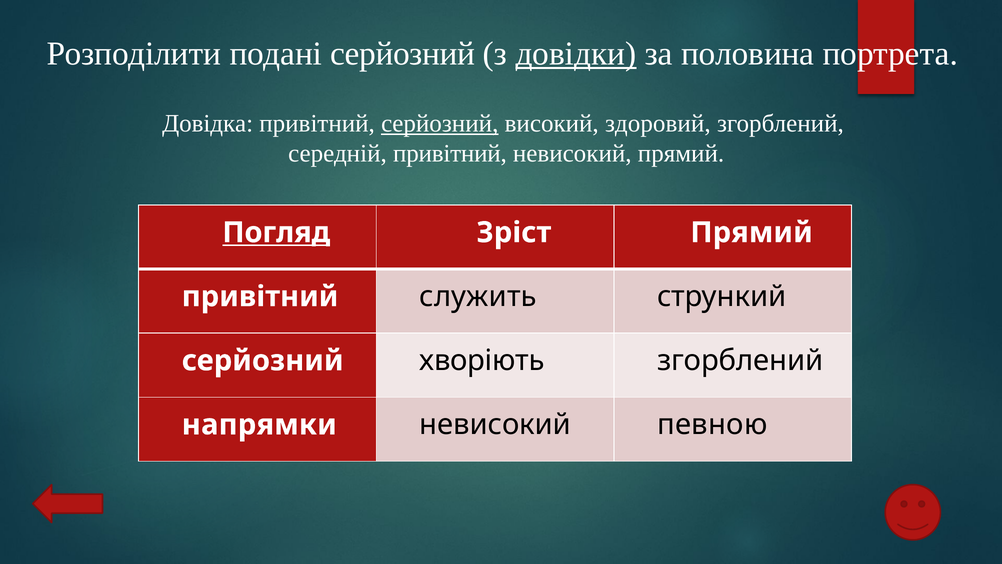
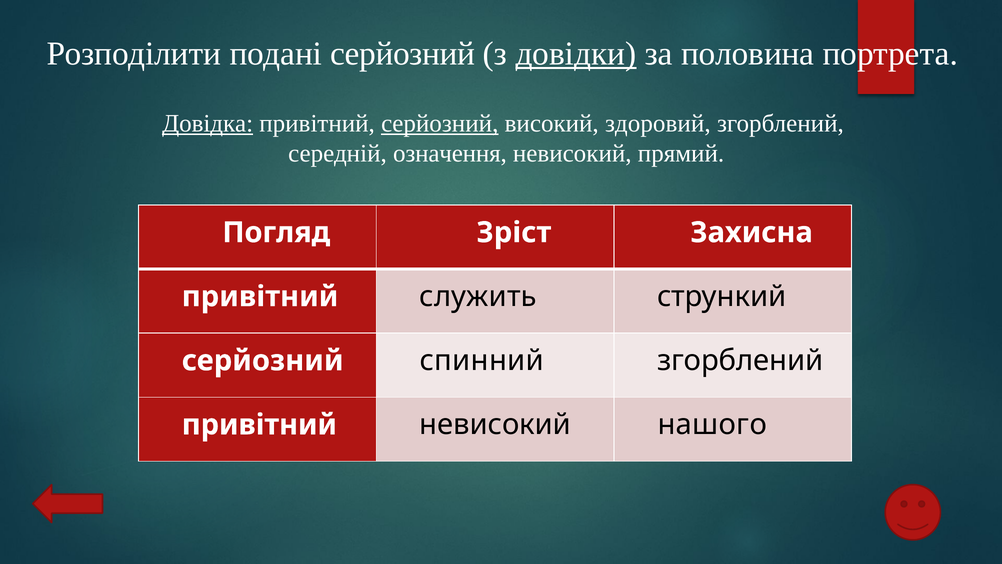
Довідка underline: none -> present (208, 123)
середній привітний: привітний -> означення (450, 153)
Погляд underline: present -> none (276, 232)
Зріст Прямий: Прямий -> Захисна (752, 232)
хворіють: хворіють -> спинний (482, 360)
напрямки: напрямки -> привітний (259, 424)
певною: певною -> нашого (712, 424)
